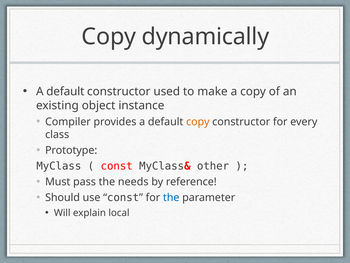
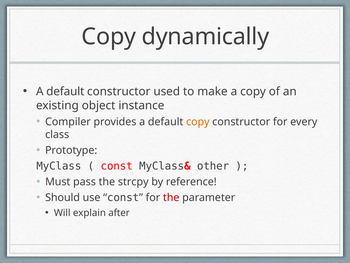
needs: needs -> strcpy (133, 182)
the colour: blue -> red (171, 197)
local: local -> after (119, 212)
